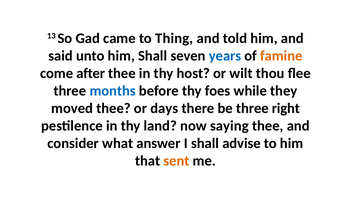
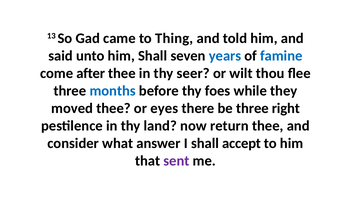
famine colour: orange -> blue (281, 56)
host: host -> seer (193, 73)
days: days -> eyes (164, 109)
saying: saying -> return (229, 126)
advise: advise -> accept (242, 144)
sent colour: orange -> purple (176, 161)
